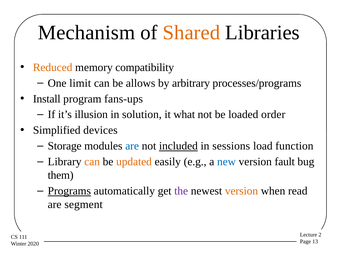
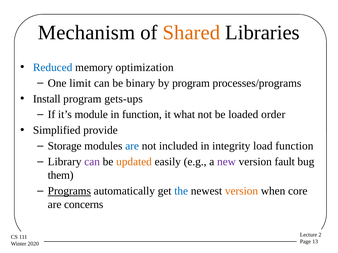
Reduced colour: orange -> blue (53, 67)
compatibility: compatibility -> optimization (145, 67)
allows: allows -> binary (141, 83)
by arbitrary: arbitrary -> program (191, 83)
fans-ups: fans-ups -> gets-ups (124, 99)
illusion: illusion -> module (91, 115)
in solution: solution -> function (142, 115)
devices: devices -> provide (100, 131)
included underline: present -> none (178, 146)
sessions: sessions -> integrity (231, 146)
can colour: orange -> purple (92, 162)
new colour: blue -> purple (227, 162)
the colour: purple -> blue (181, 191)
read: read -> core (298, 191)
segment: segment -> concerns (84, 205)
